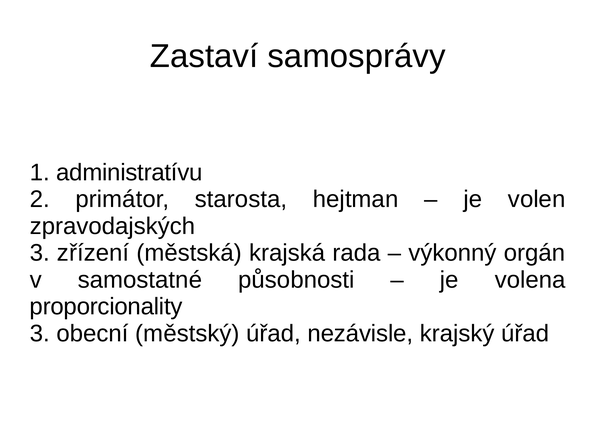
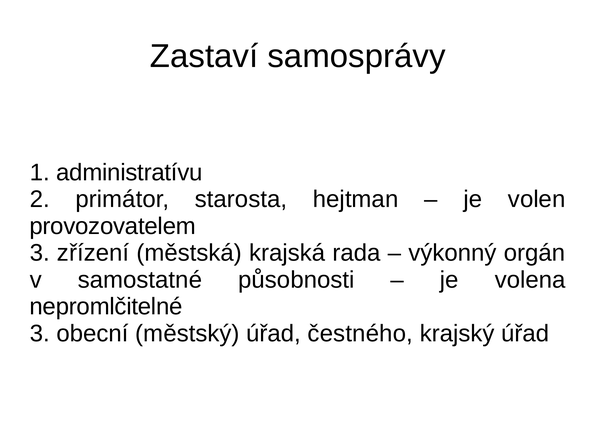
zpravodajských: zpravodajských -> provozovatelem (113, 226)
proporcionality: proporcionality -> nepromlčitelné (106, 307)
nezávisle: nezávisle -> čestného (360, 333)
